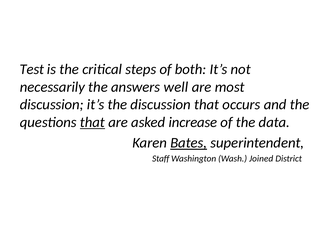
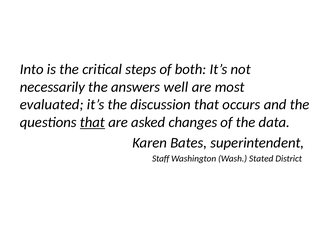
Test: Test -> Into (32, 69)
discussion: discussion -> evaluated (52, 105)
increase: increase -> changes (193, 122)
Bates underline: present -> none (189, 143)
Joined: Joined -> Stated (261, 159)
